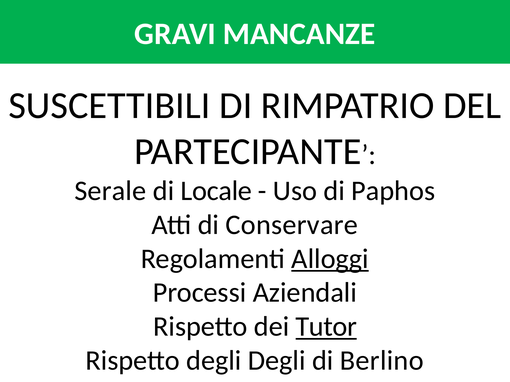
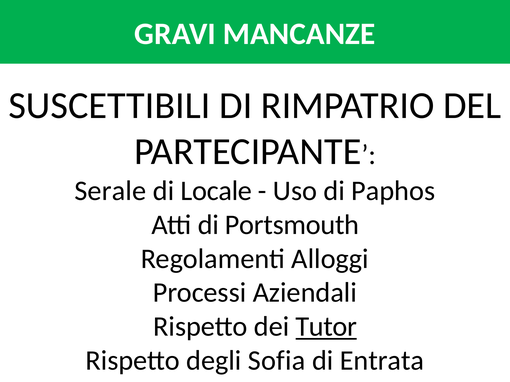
Conservare: Conservare -> Portsmouth (292, 225)
Alloggi underline: present -> none (330, 259)
degli Degli: Degli -> Sofia (277, 361)
Berlino: Berlino -> Entrata (382, 361)
